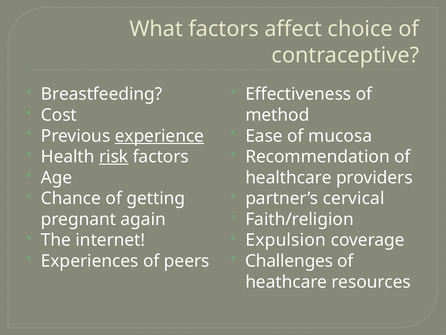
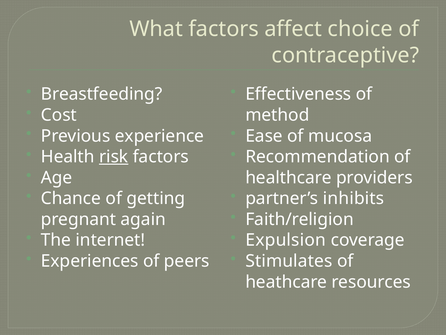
experience underline: present -> none (159, 136)
cervical: cervical -> inhibits (354, 198)
Challenges: Challenges -> Stimulates (289, 261)
